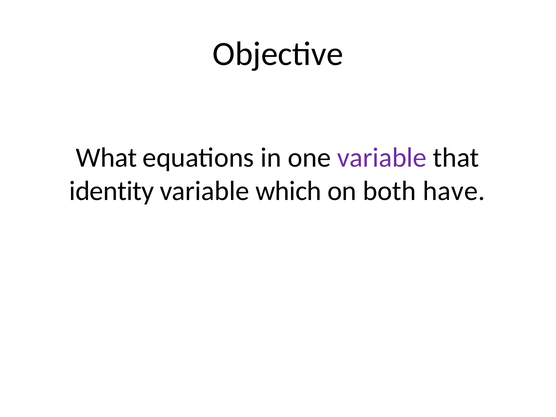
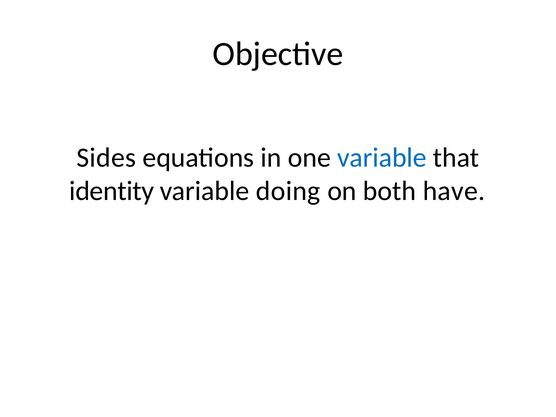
What: What -> Sides (106, 158)
variable colour: purple -> blue (382, 158)
which: which -> doing (288, 191)
